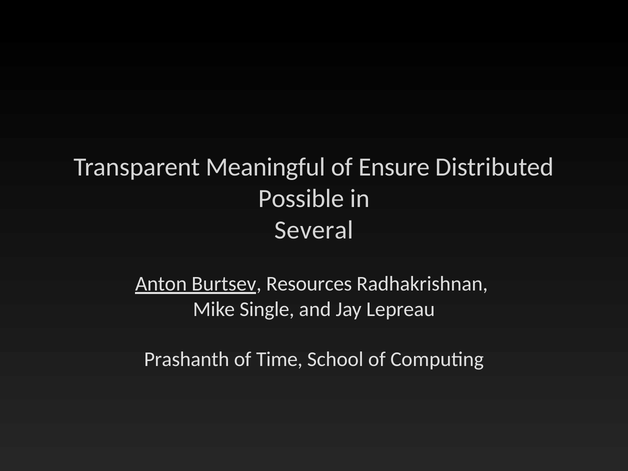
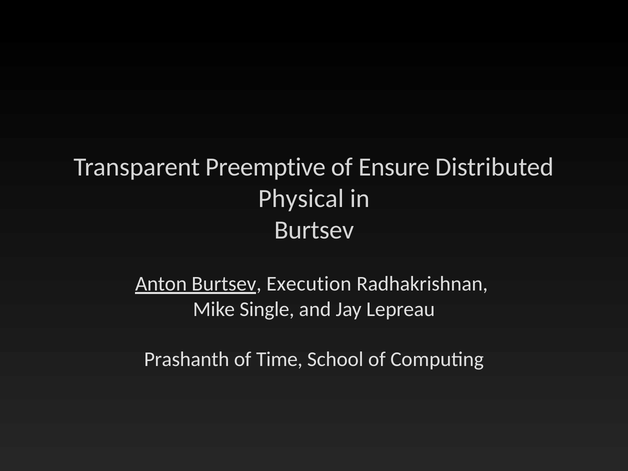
Meaningful: Meaningful -> Preemptive (266, 167)
Possible: Possible -> Physical (301, 199)
Several: Several -> Burtsev (314, 230)
Resources: Resources -> Execution (309, 284)
